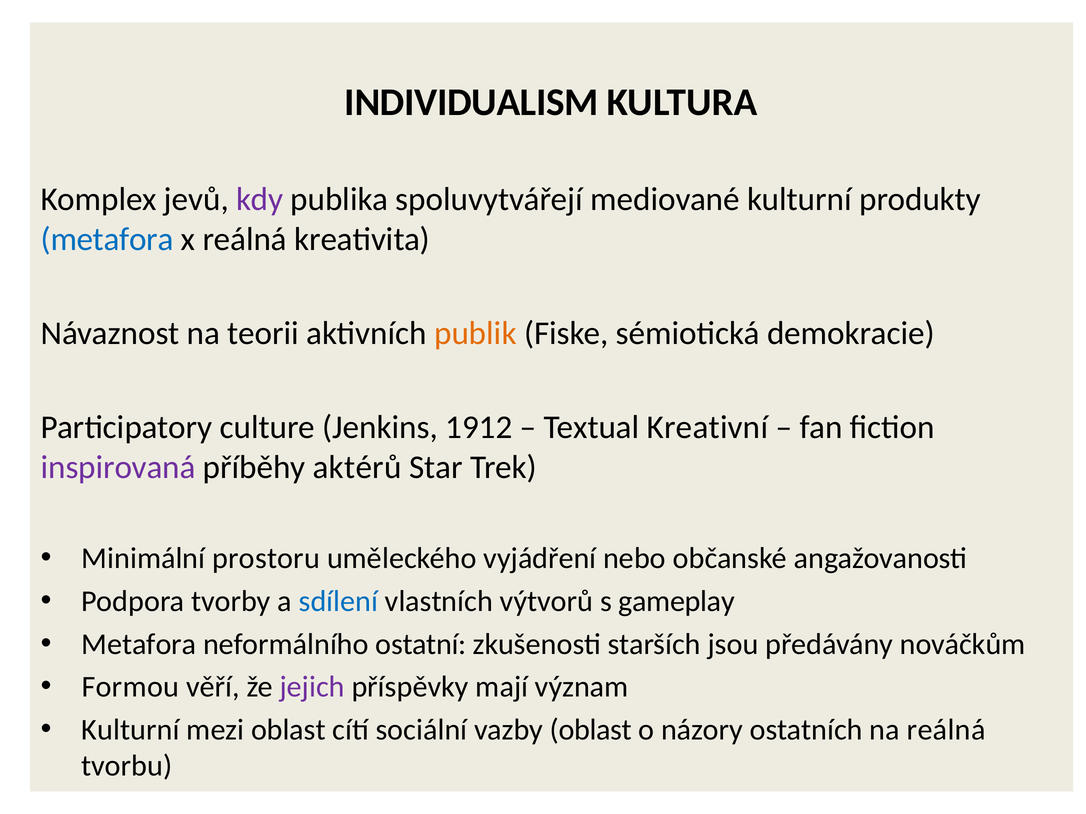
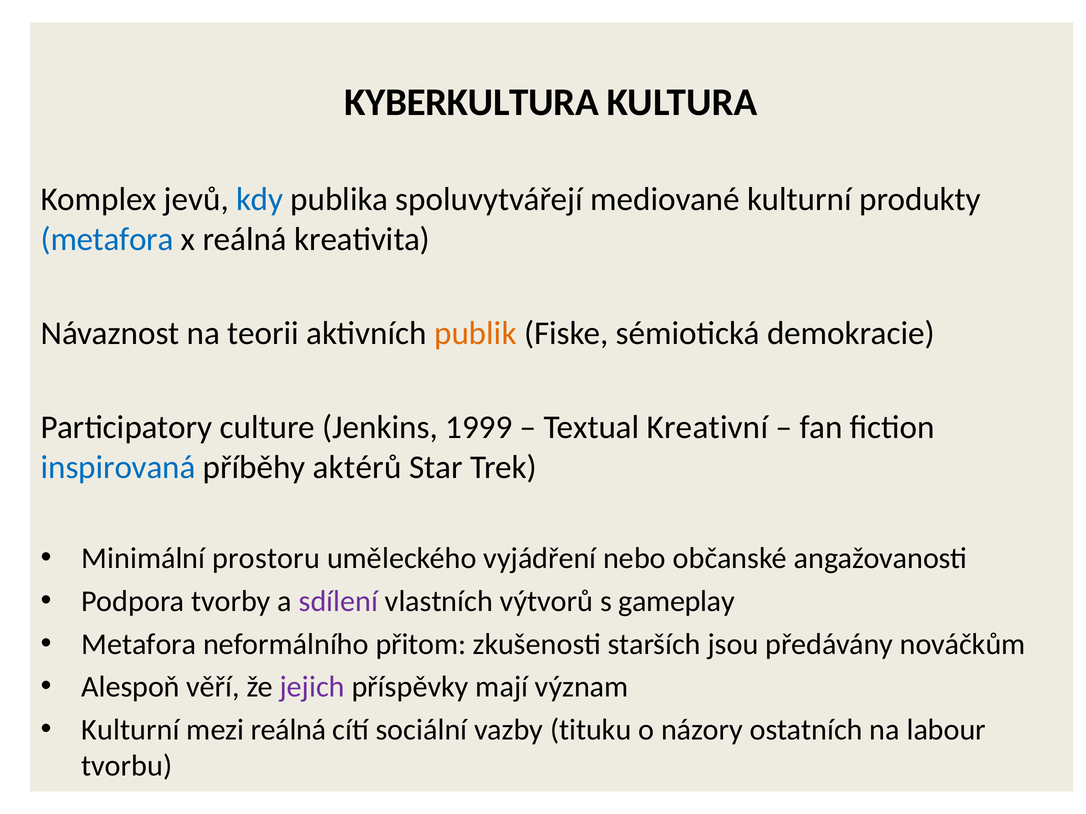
INDIVIDUALISM: INDIVIDUALISM -> KYBERKULTURA (471, 102)
kdy colour: purple -> blue (260, 200)
1912: 1912 -> 1999 (479, 428)
inspirovaná colour: purple -> blue (118, 467)
sdílení colour: blue -> purple (338, 602)
ostatní: ostatní -> přitom (421, 645)
Formou: Formou -> Alespoň (131, 687)
mezi oblast: oblast -> reálná (288, 730)
vazby oblast: oblast -> tituku (591, 730)
na reálná: reálná -> labour (946, 730)
